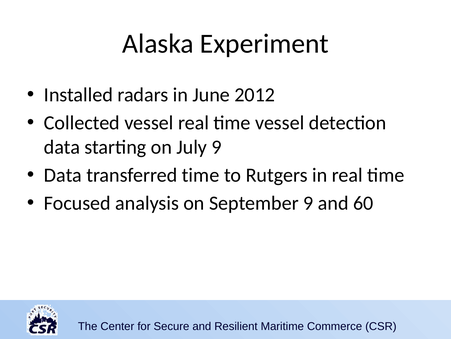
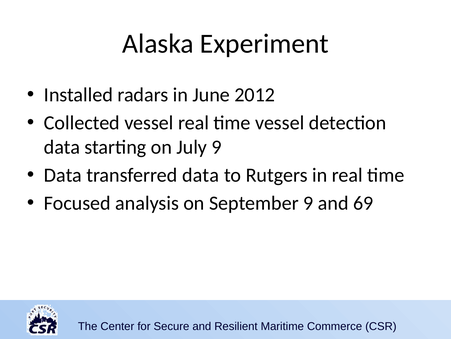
transferred time: time -> data (201, 175)
60: 60 -> 69 (363, 203)
